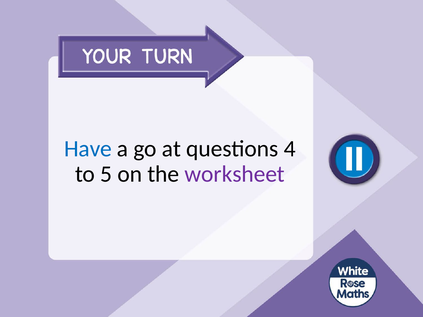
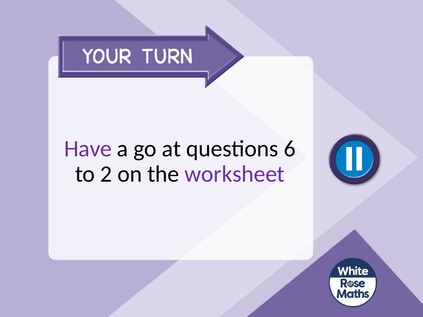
Have colour: blue -> purple (88, 149)
4: 4 -> 6 (290, 149)
5: 5 -> 2 (106, 174)
